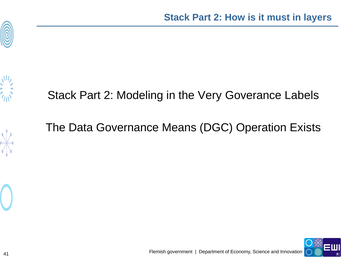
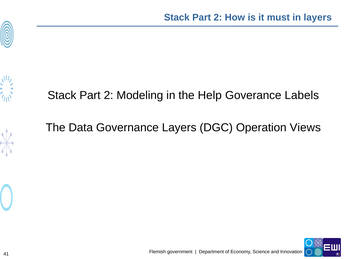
Very: Very -> Help (210, 95)
Governance Means: Means -> Layers (179, 128)
Exists: Exists -> Views (305, 128)
